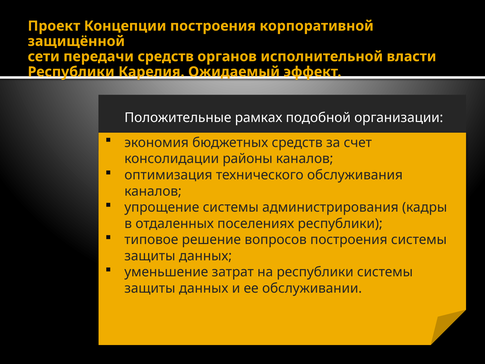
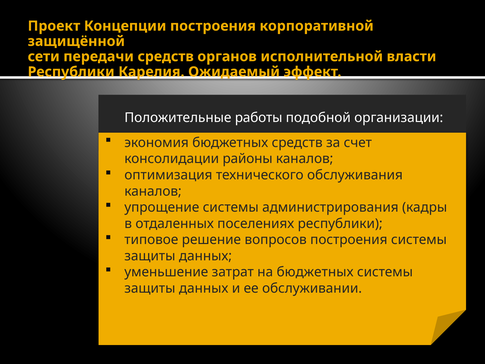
рамках: рамках -> работы (259, 118)
на республики: республики -> бюджетных (315, 272)
